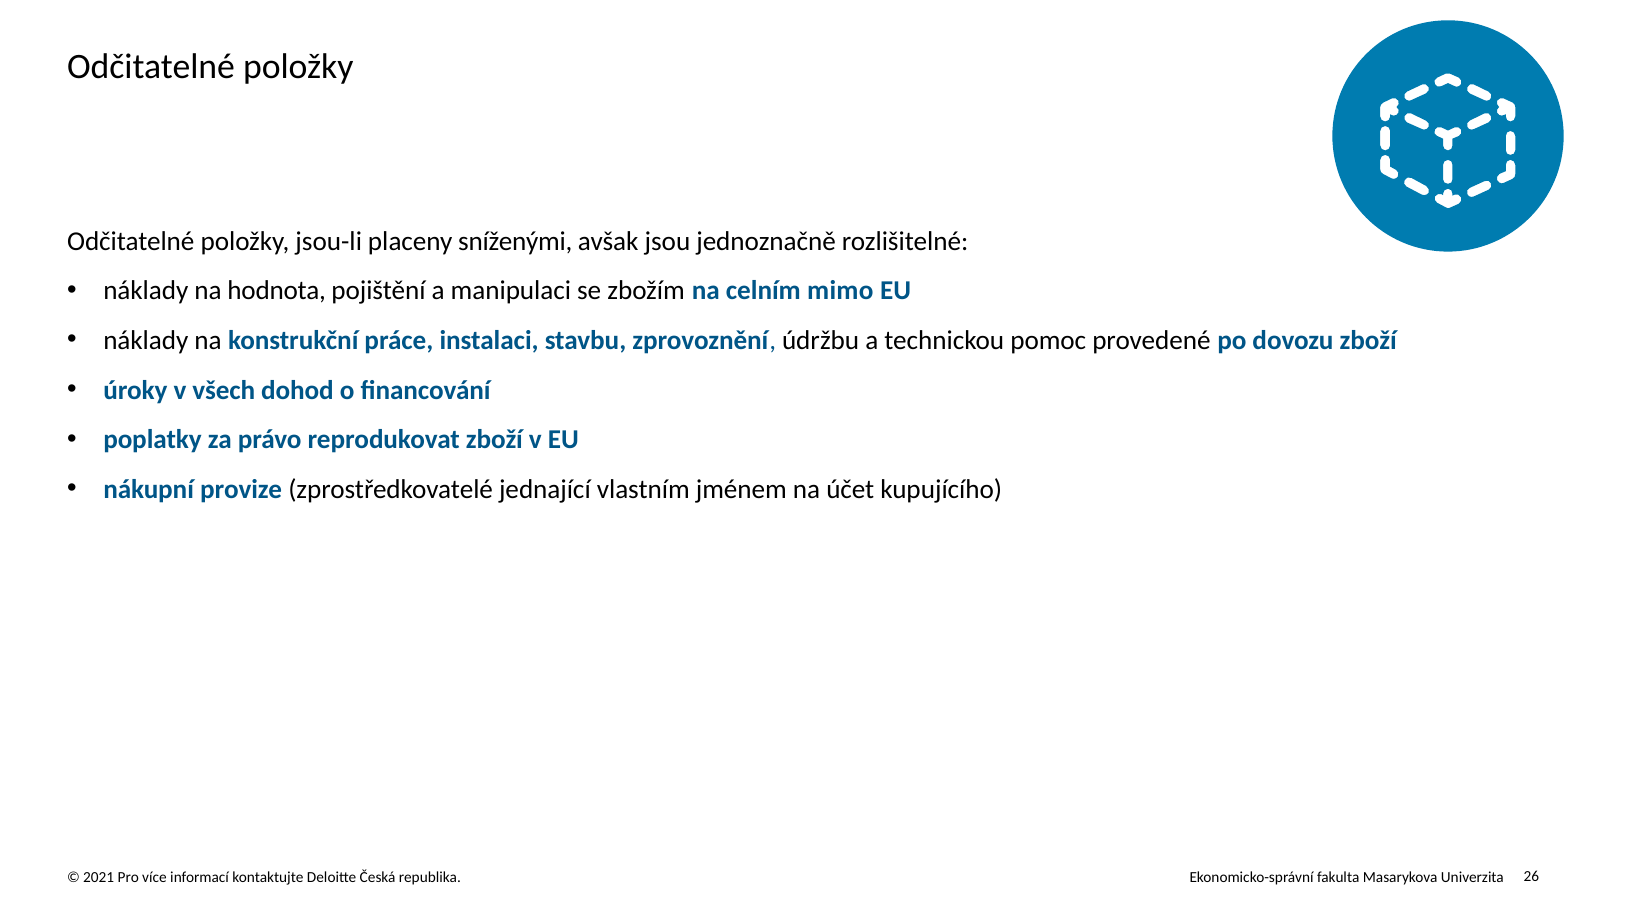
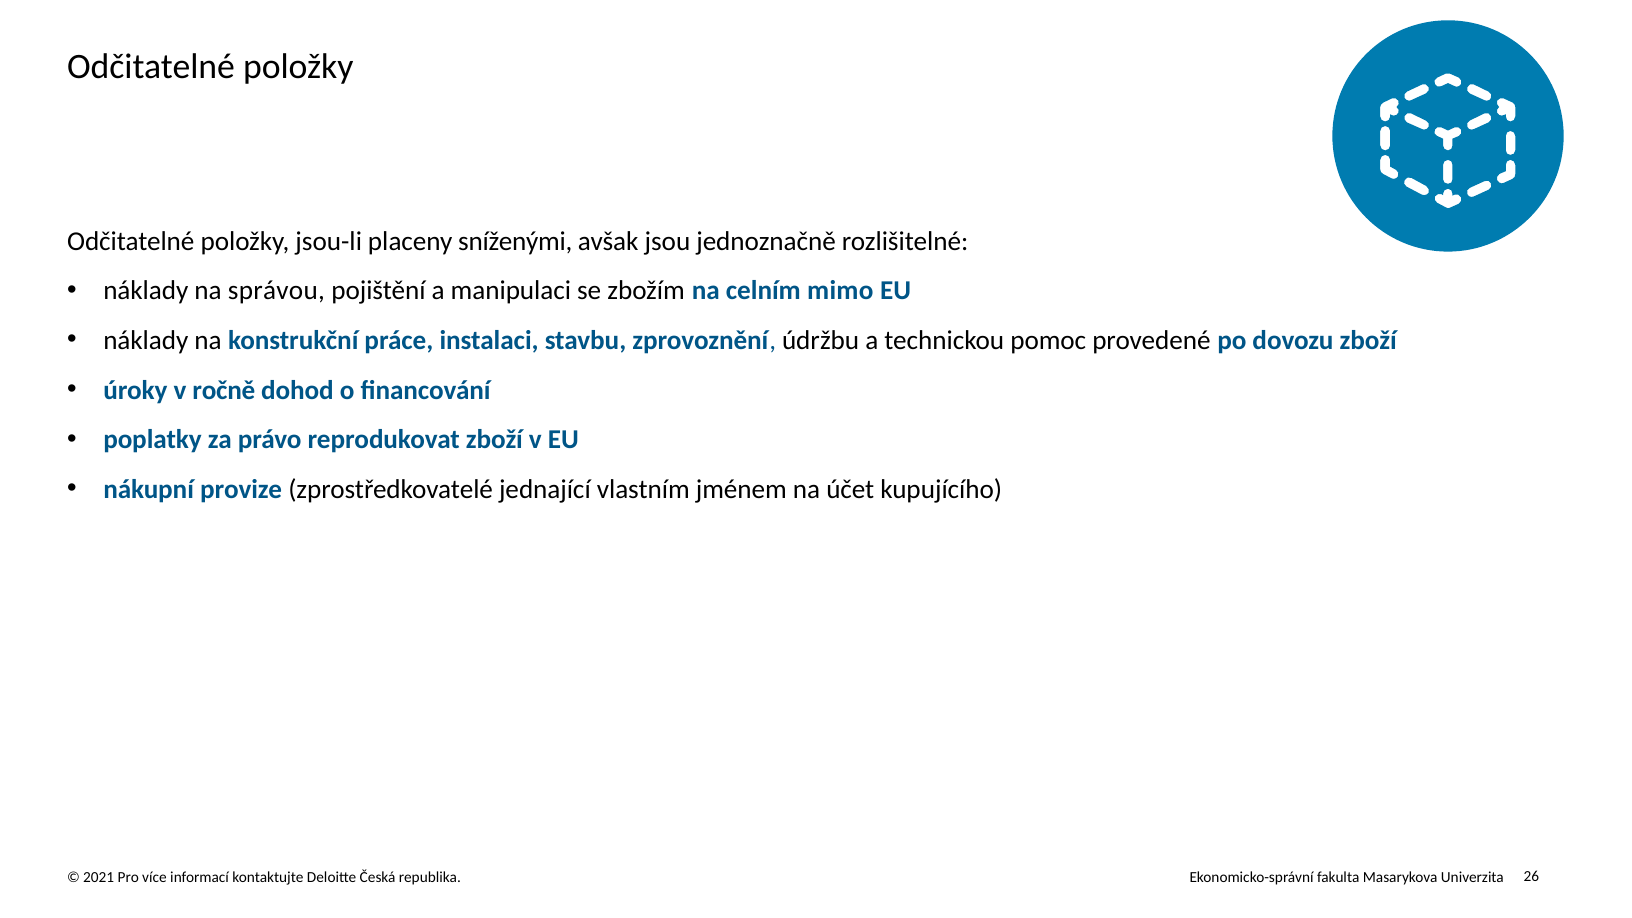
hodnota: hodnota -> správou (276, 291)
všech: všech -> ročně (224, 390)
